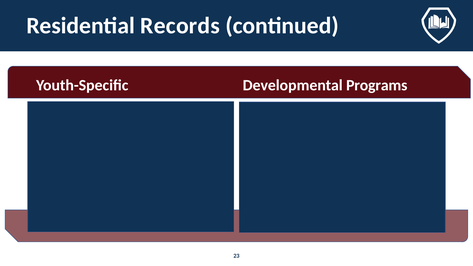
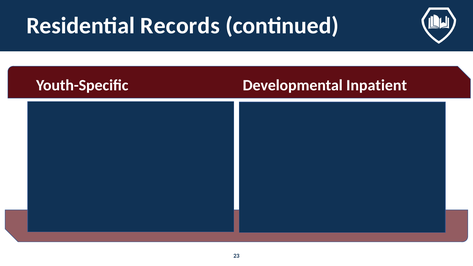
Programs: Programs -> Inpatient (377, 85)
